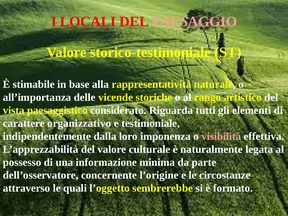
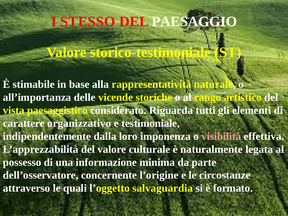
LOCALI: LOCALI -> STESSO (88, 22)
PAESAGGIO colour: pink -> white (194, 22)
sembrerebbe: sembrerebbe -> salvaguardia (163, 188)
